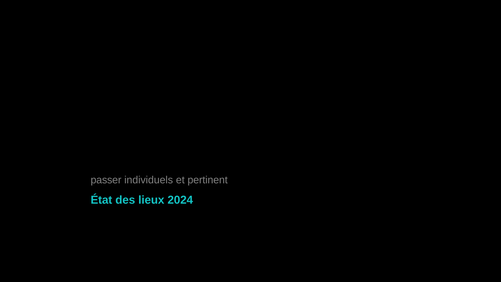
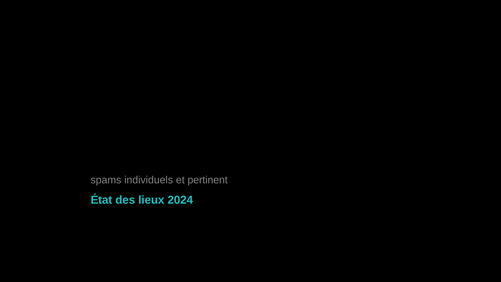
passer: passer -> spams (106, 180)
